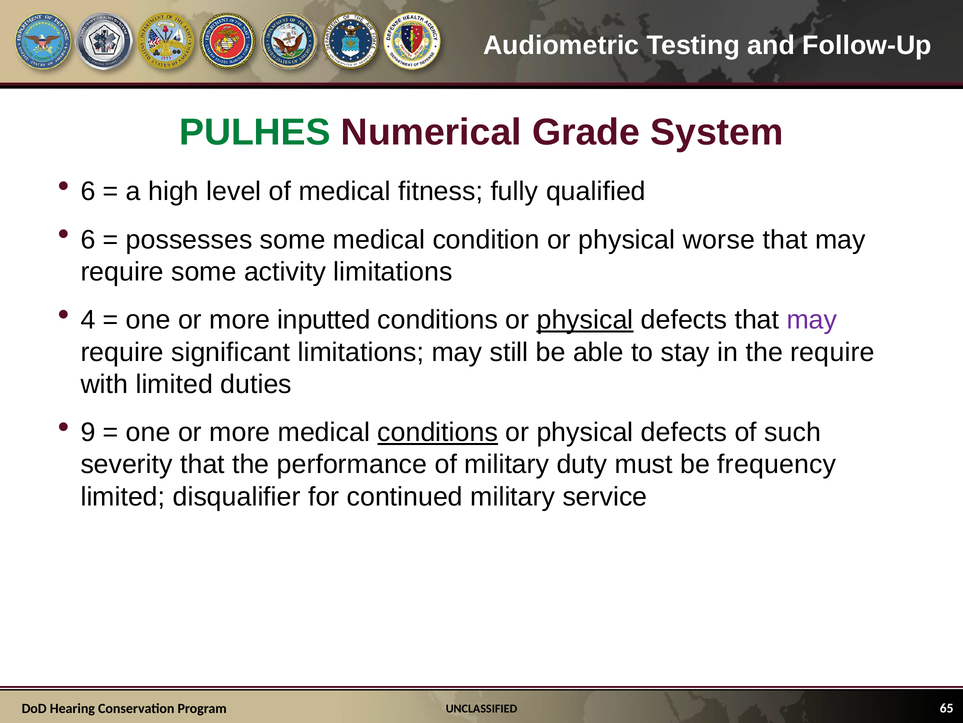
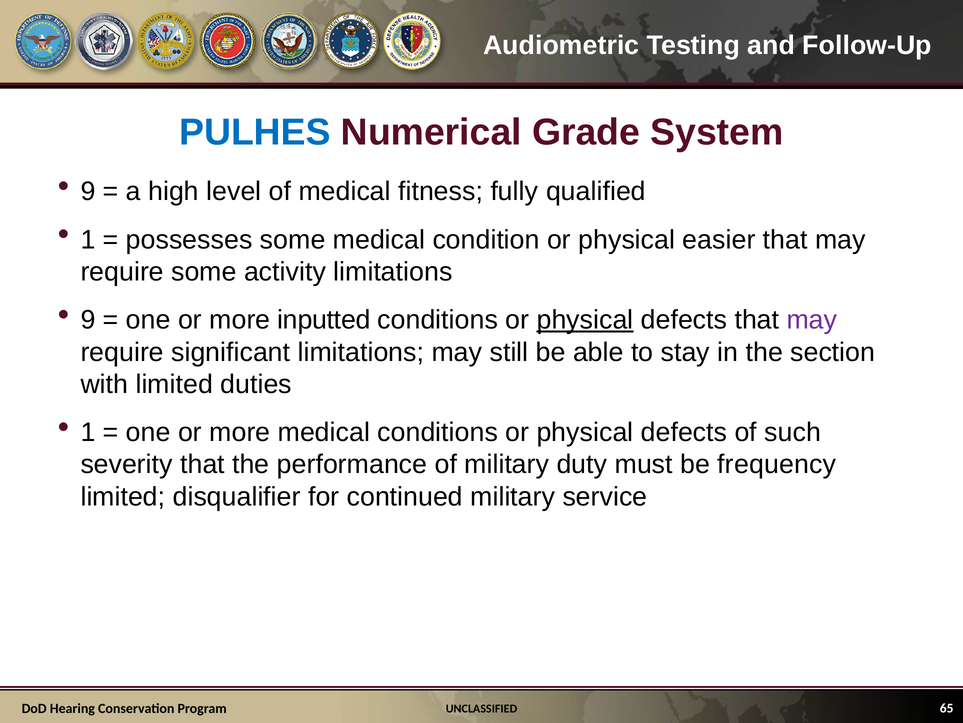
PULHES colour: green -> blue (255, 132)
6: 6 -> 9 (88, 191)
6: 6 -> 1 (88, 239)
worse: worse -> easier (719, 239)
4: 4 -> 9 (88, 320)
the require: require -> section (833, 352)
9: 9 -> 1 (88, 432)
conditions underline: present -> none (438, 432)
